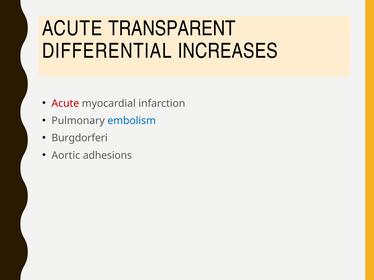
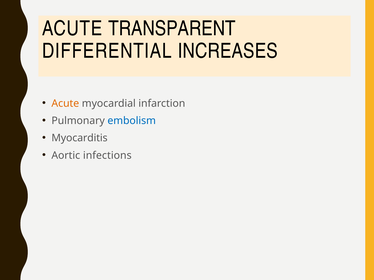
Acute colour: red -> orange (65, 104)
Burgdorferi: Burgdorferi -> Myocarditis (80, 138)
adhesions: adhesions -> infections (107, 156)
